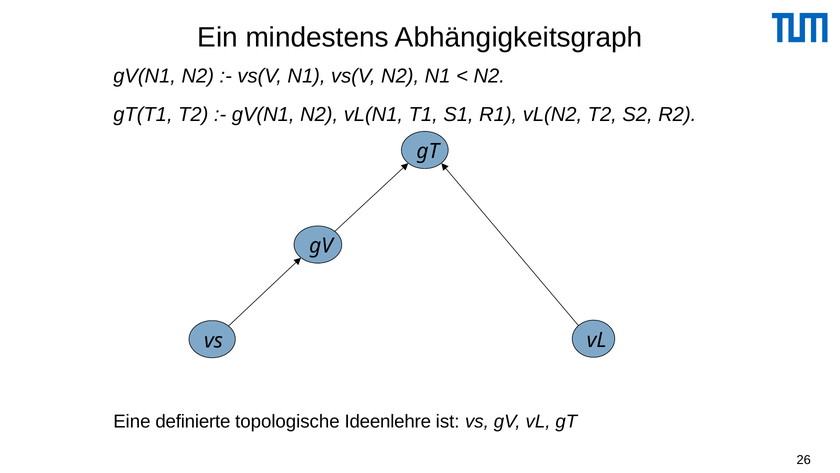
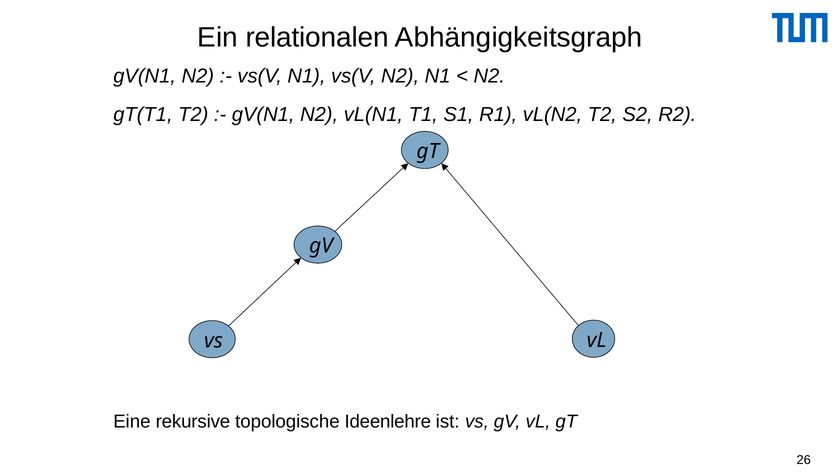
mindestens: mindestens -> relationalen (317, 38)
definierte: definierte -> rekursive (193, 421)
